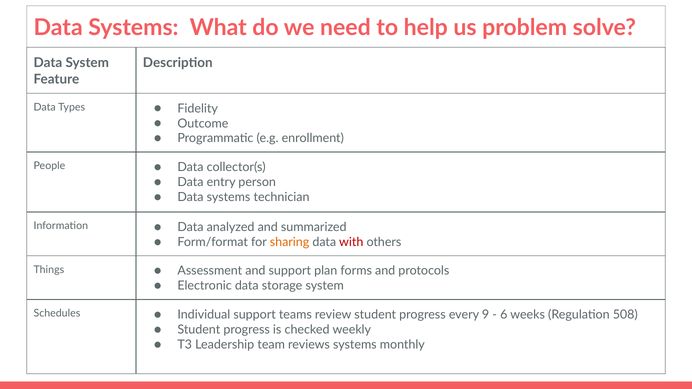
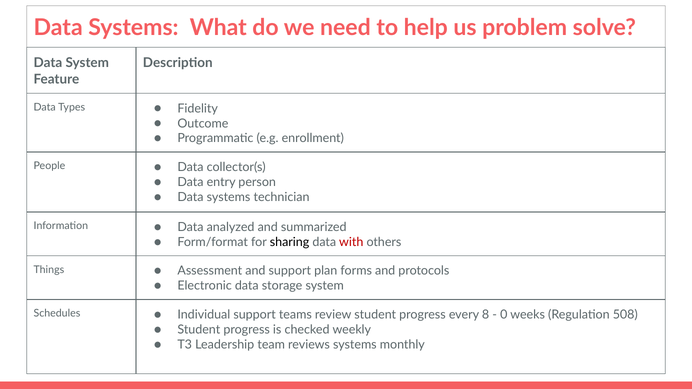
sharing colour: orange -> black (290, 242)
9: 9 -> 8 (486, 315)
6: 6 -> 0 (504, 315)
